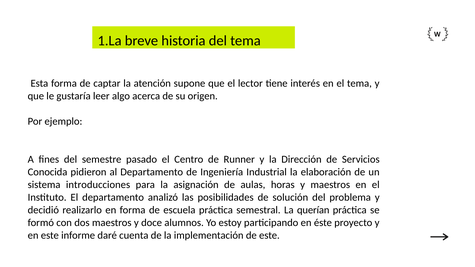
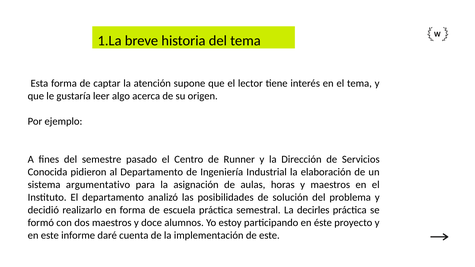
introducciones: introducciones -> argumentativo (98, 185)
querían: querían -> decirles (313, 210)
